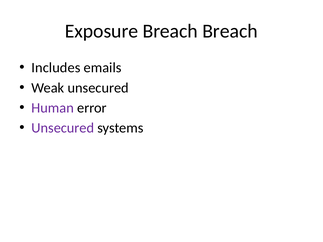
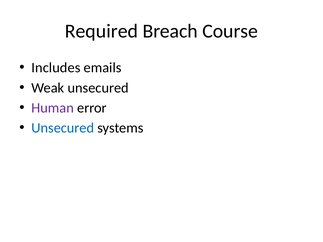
Exposure: Exposure -> Required (101, 31)
Breach Breach: Breach -> Course (230, 31)
Unsecured colour: purple -> blue (63, 128)
